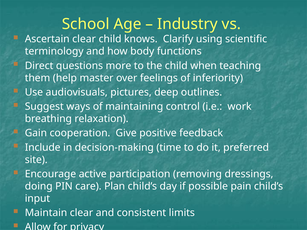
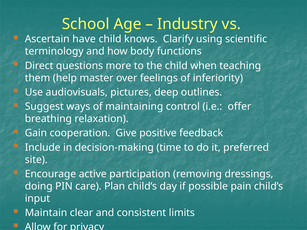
Ascertain clear: clear -> have (84, 39)
work: work -> offer (239, 107)
